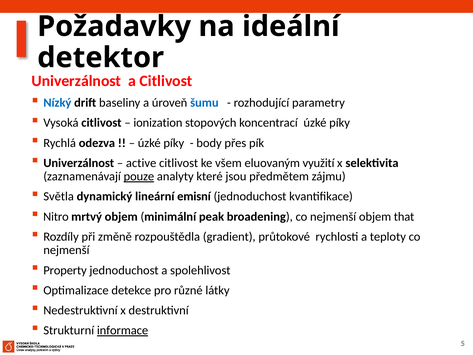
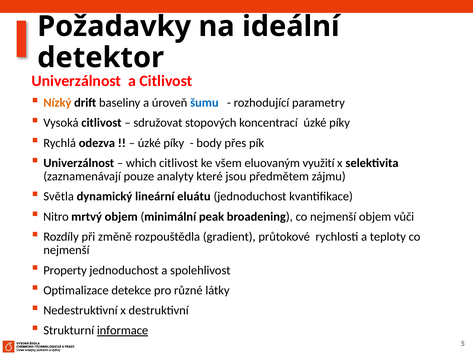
Nízký colour: blue -> orange (57, 103)
ionization: ionization -> sdružovat (158, 123)
active: active -> which (141, 163)
pouze underline: present -> none (139, 176)
emisní: emisní -> eluátu (194, 196)
that: that -> vůči (404, 216)
